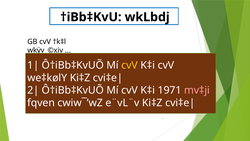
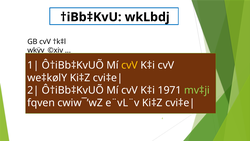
mv‡ji colour: pink -> light green (197, 90)
